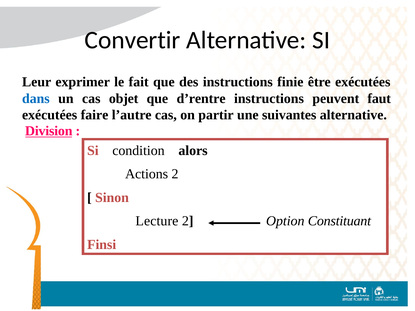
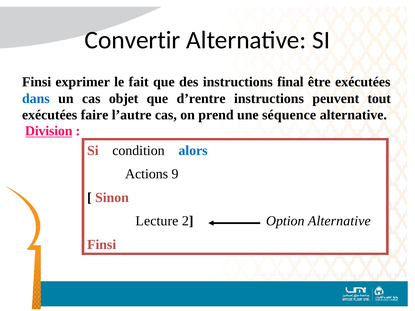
Leur: Leur -> Finsi (37, 82)
finie: finie -> final (290, 82)
faut: faut -> tout (379, 99)
partir: partir -> prend (216, 115)
suivantes: suivantes -> séquence (289, 115)
alors colour: black -> blue (193, 151)
Actions 2: 2 -> 9 (175, 174)
Option Constituant: Constituant -> Alternative (339, 221)
